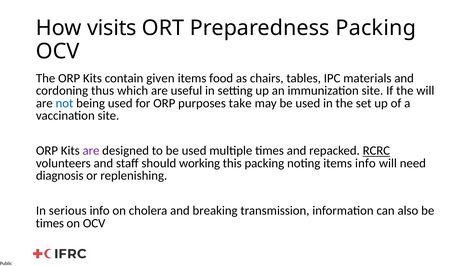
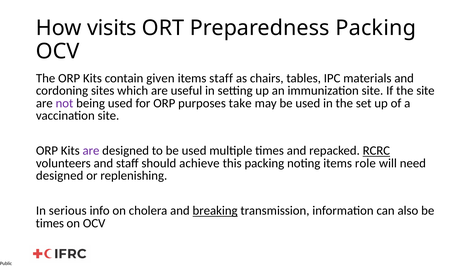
items food: food -> staff (221, 78)
thus: thus -> sites (103, 91)
the will: will -> site (425, 91)
not colour: blue -> purple (64, 103)
working: working -> achieve (199, 163)
items info: info -> role (365, 163)
diagnosis: diagnosis -> designed (60, 175)
breaking underline: none -> present (215, 210)
